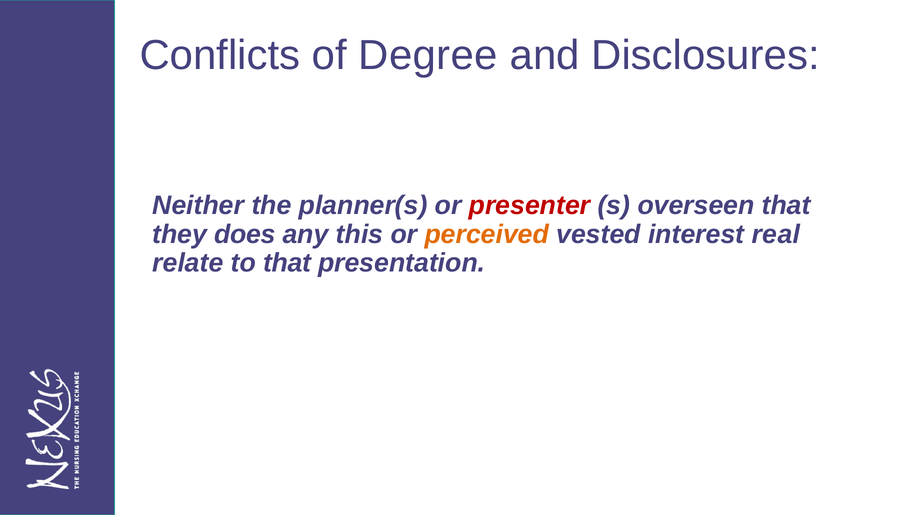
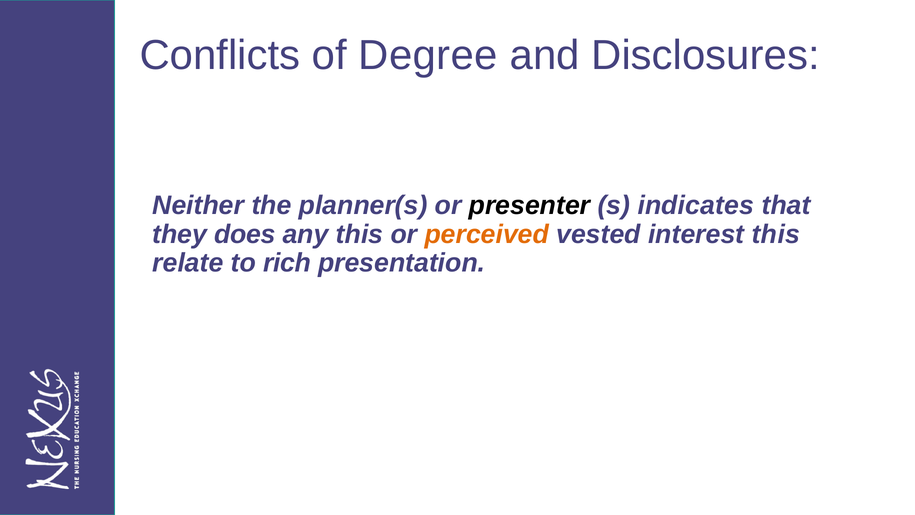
presenter colour: red -> black (530, 205)
overseen: overseen -> indicates (696, 205)
interest real: real -> this (776, 234)
to that: that -> rich (287, 263)
